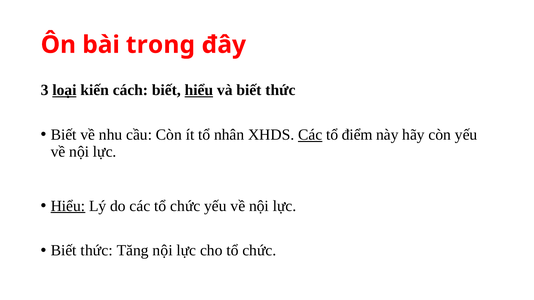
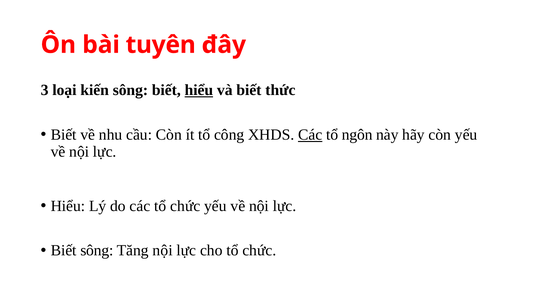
trong: trong -> tuyên (161, 45)
loại underline: present -> none (64, 90)
kiến cách: cách -> sông (130, 90)
nhân: nhân -> công (229, 135)
điểm: điểm -> ngôn (357, 135)
Hiểu underline: present -> none (68, 206)
thức: thức -> sông (97, 251)
